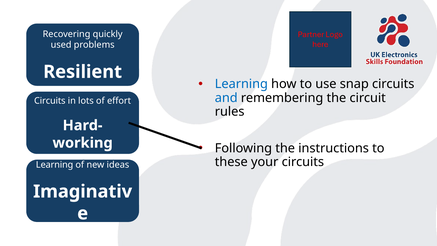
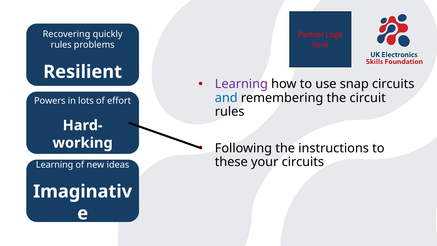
used: used -> rules (61, 45)
Learning colour: blue -> purple (241, 84)
Circuits: Circuits -> Powers (50, 101)
